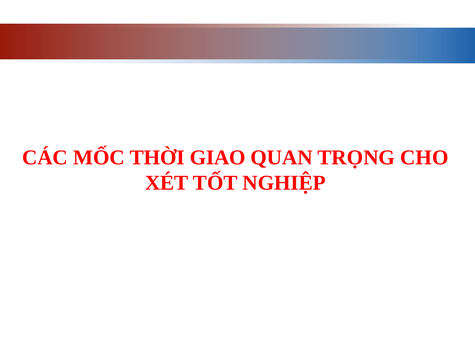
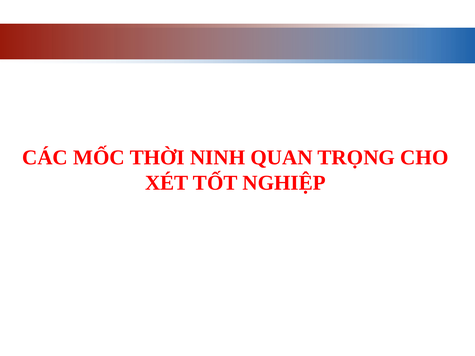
GIAO: GIAO -> NINH (218, 158)
